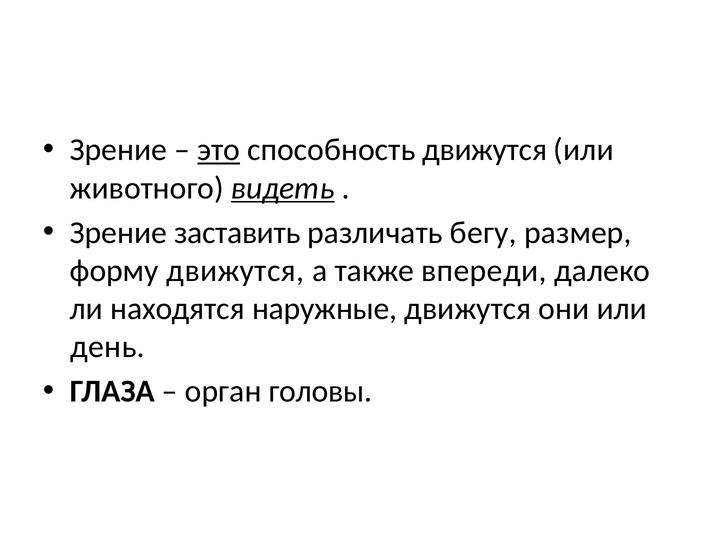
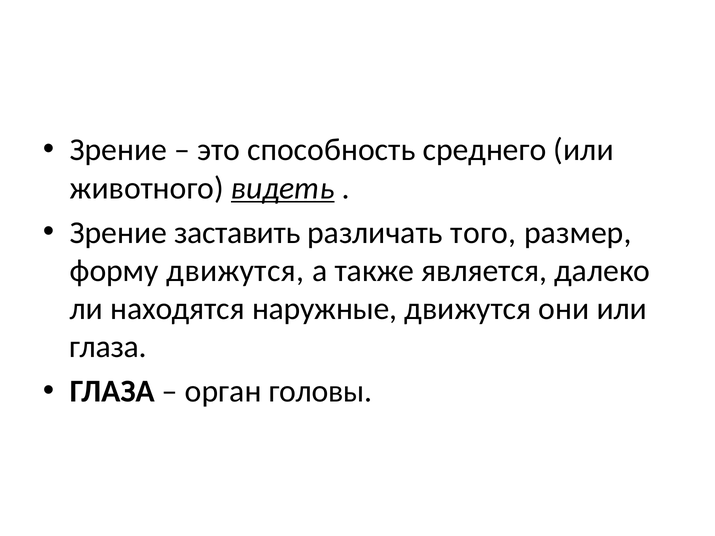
это underline: present -> none (219, 150)
способность движутся: движутся -> среднего (485, 150)
бегу: бегу -> того (483, 233)
впереди: впереди -> является (484, 271)
день: день -> глаза (108, 347)
